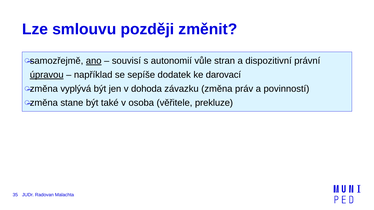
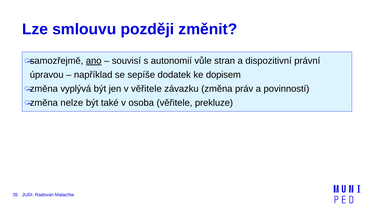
úpravou underline: present -> none (47, 75)
darovací: darovací -> dopisem (223, 75)
v dohoda: dohoda -> věřitele (146, 89)
stane: stane -> nelze (72, 103)
